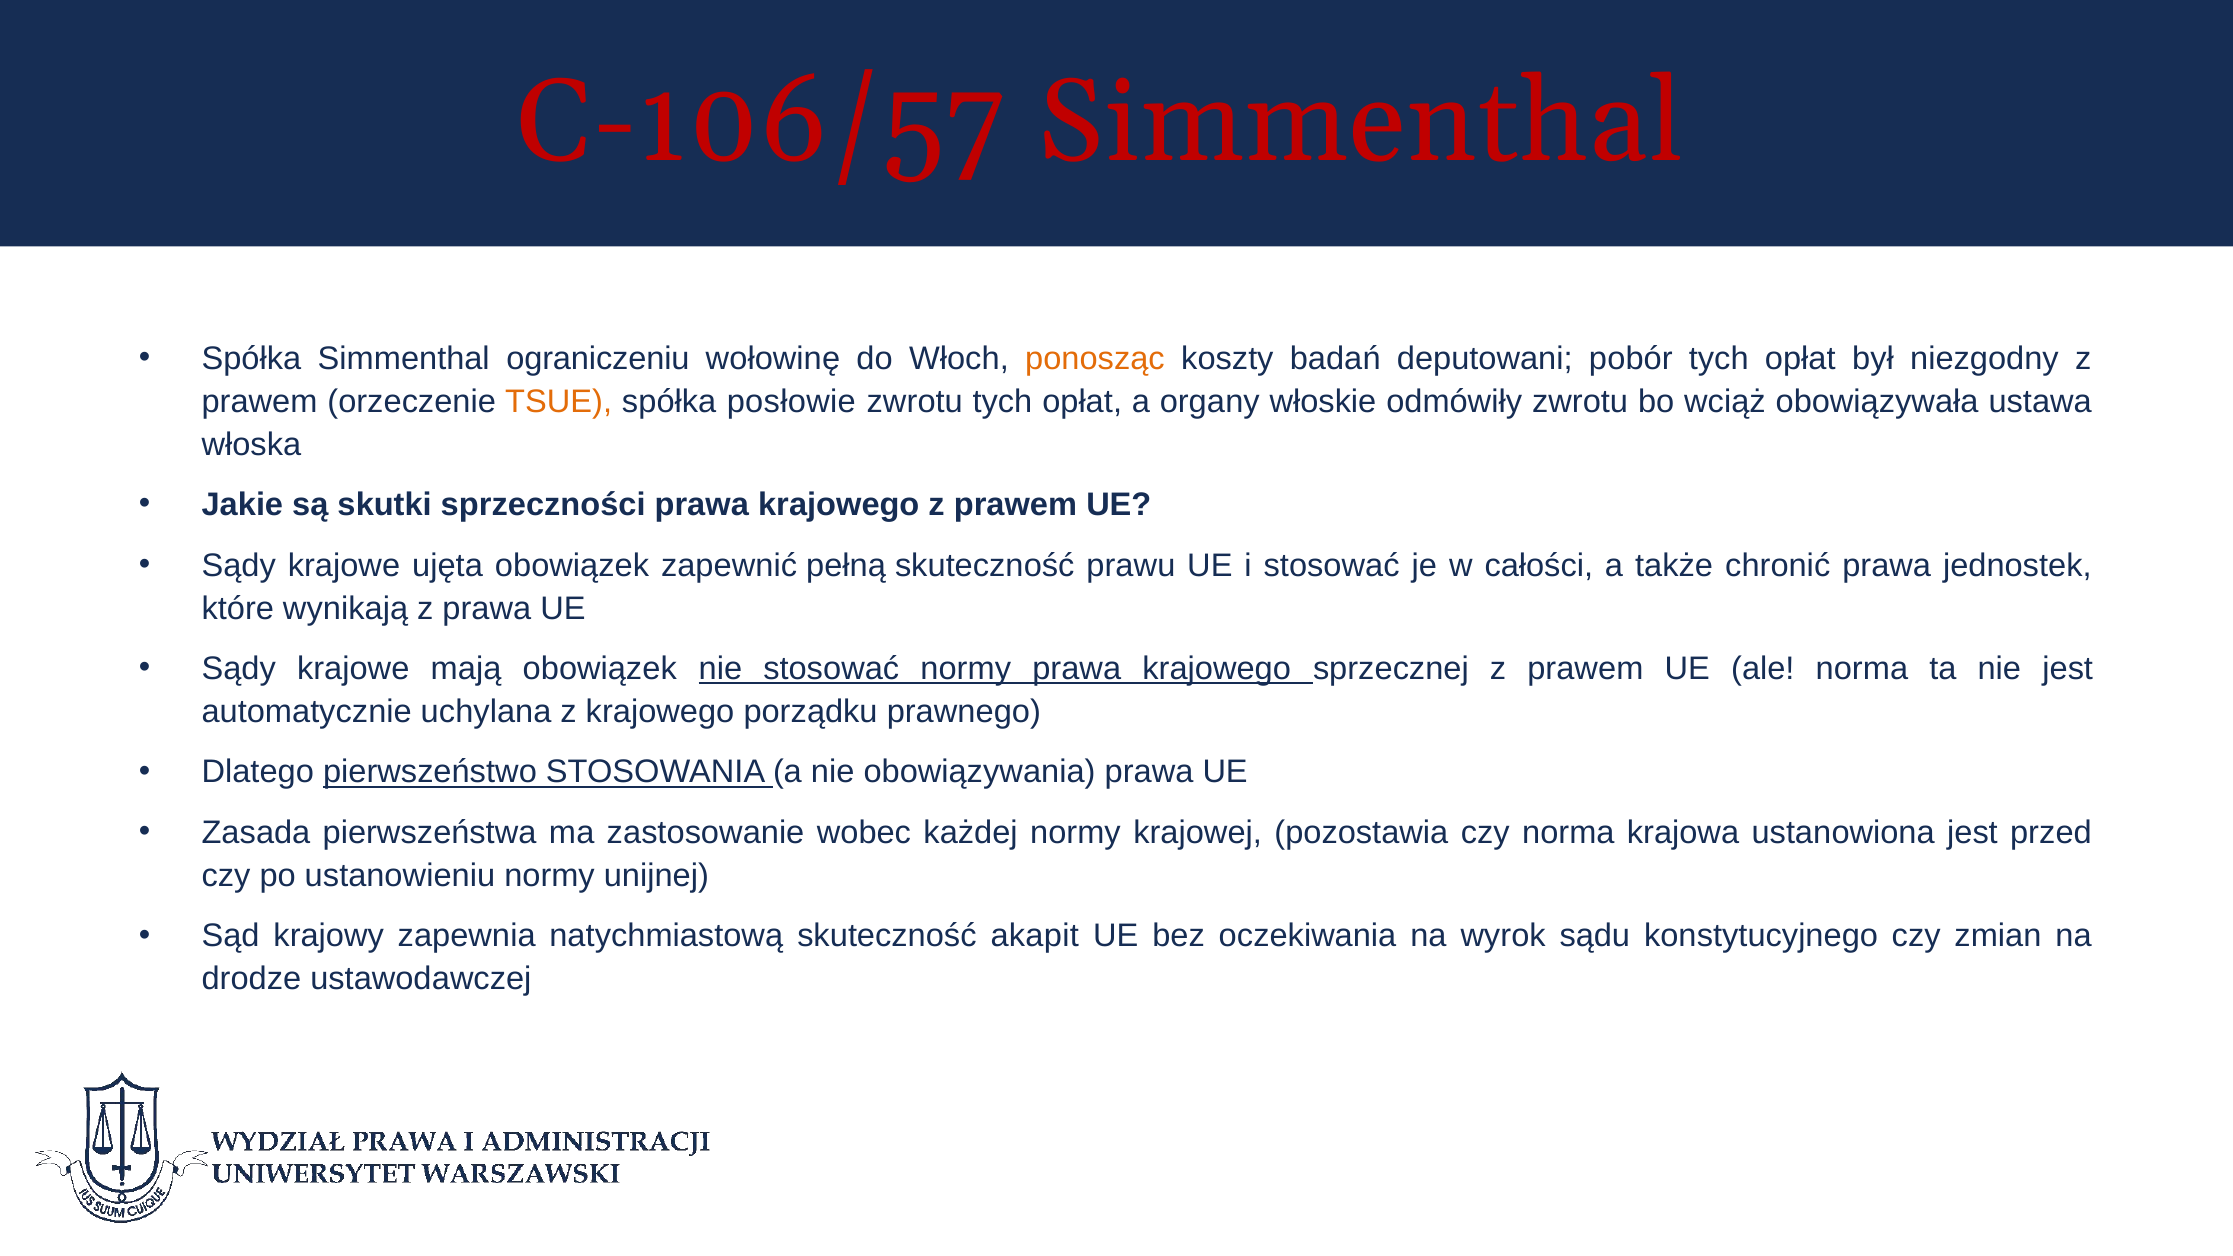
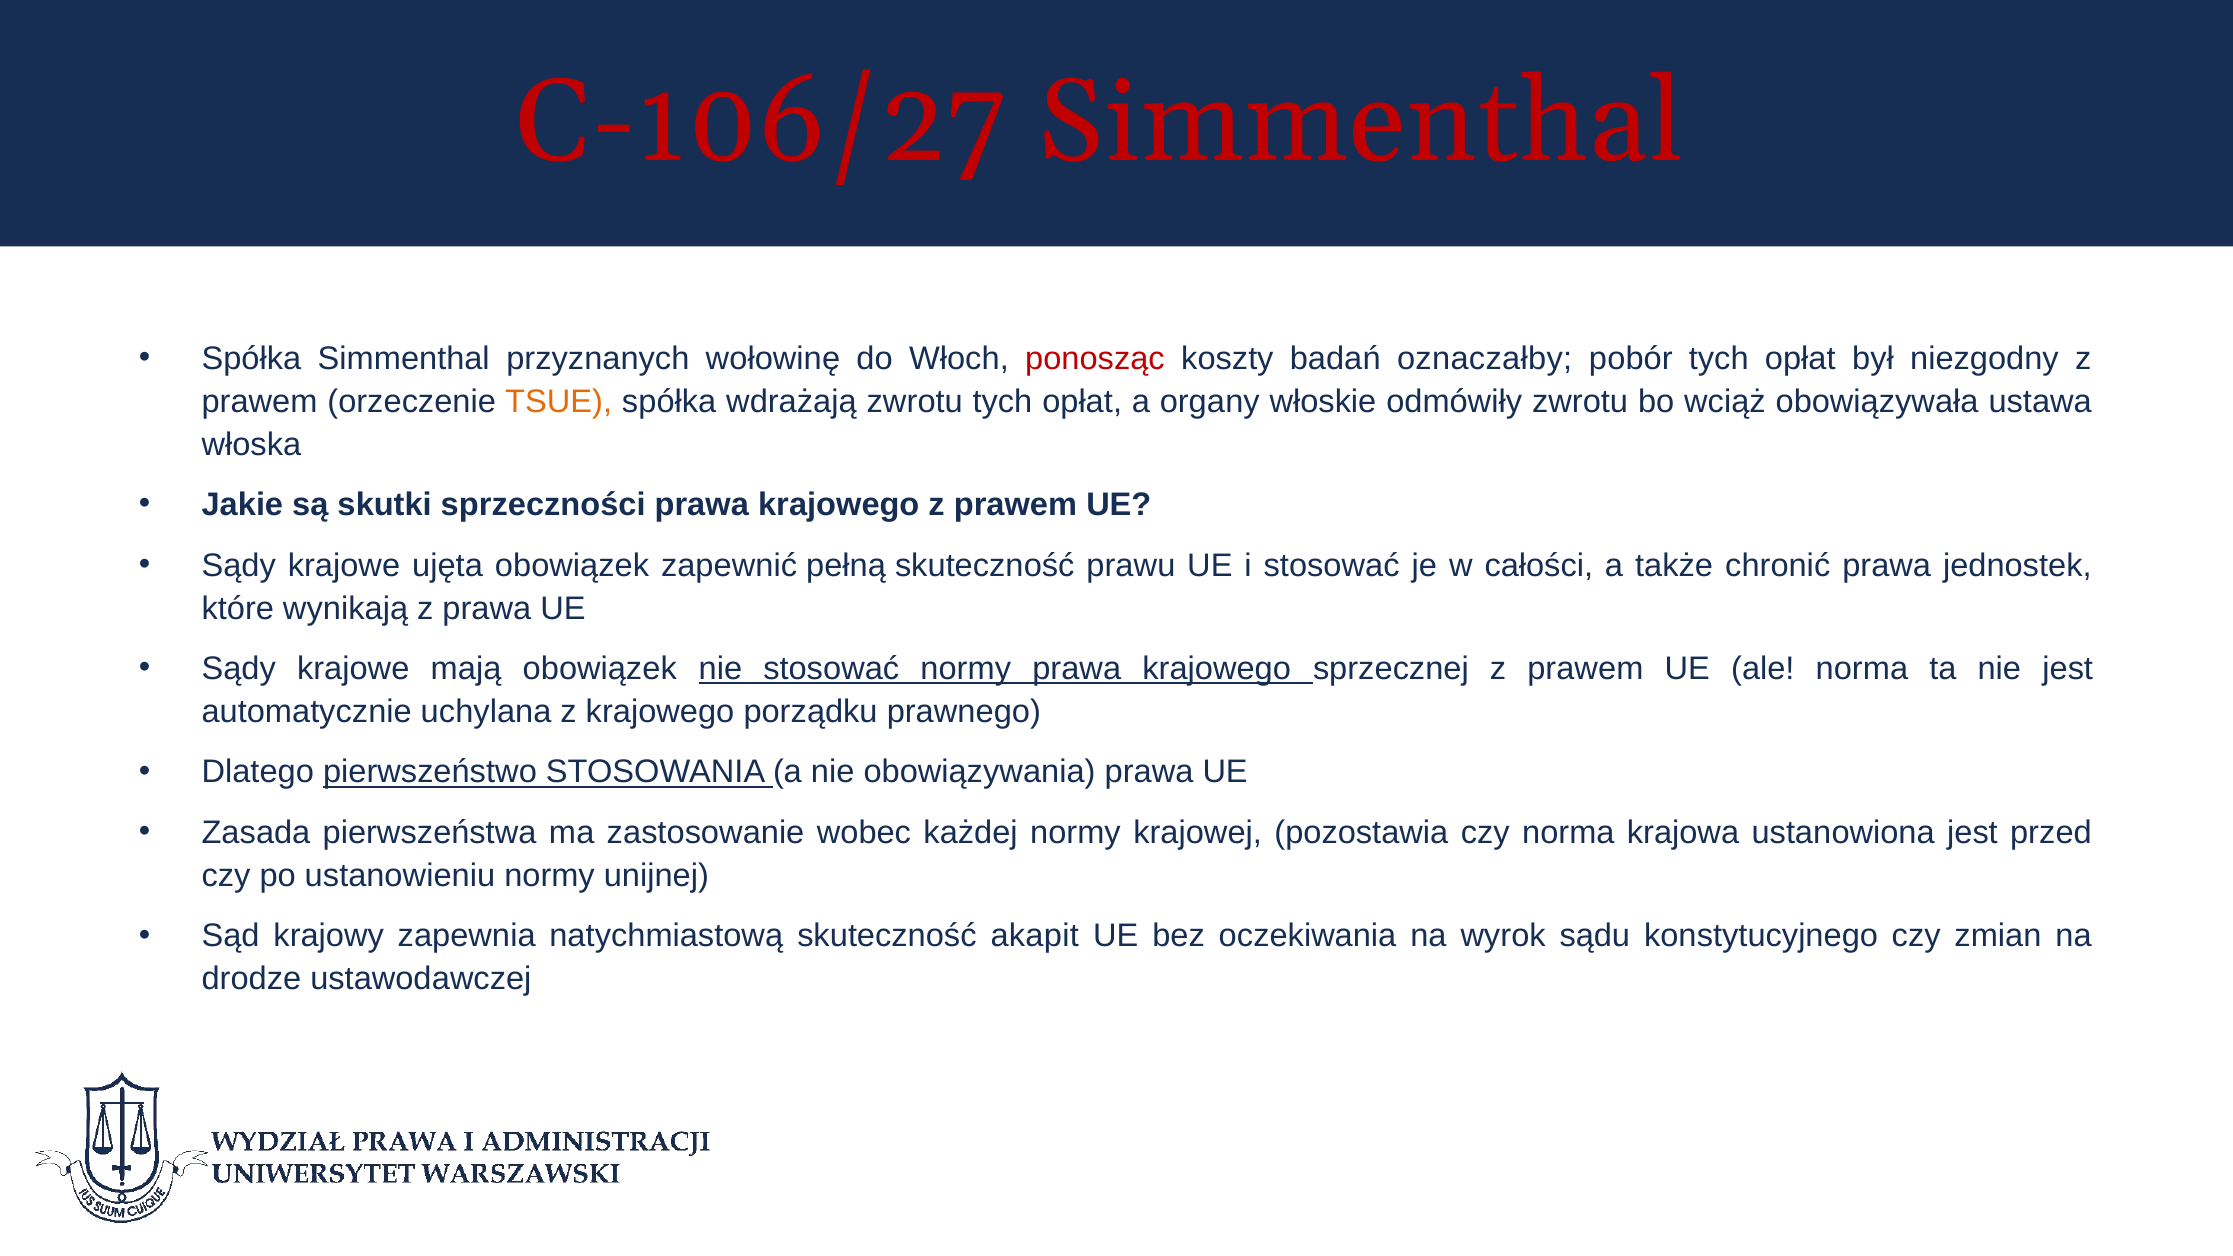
C-106/57: C-106/57 -> C-106/27 (761, 122)
ograniczeniu: ograniczeniu -> przyznanych (598, 358)
ponosząc colour: orange -> red (1095, 358)
deputowani: deputowani -> oznaczałby (1485, 358)
posłowie: posłowie -> wdrażają (791, 401)
